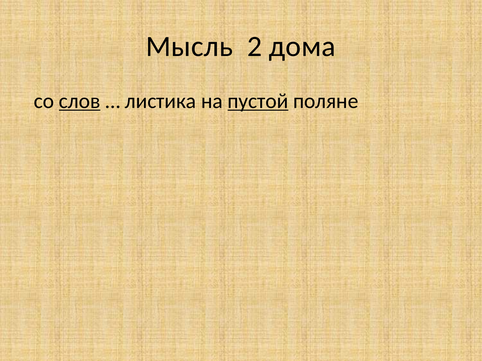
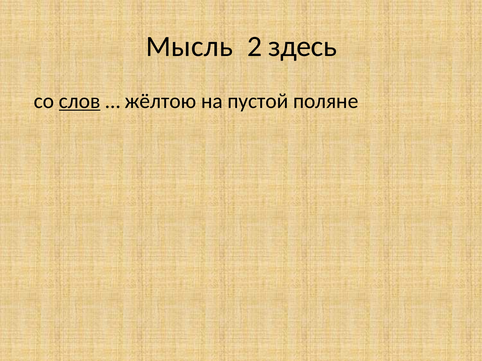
дома: дома -> здесь (303, 47)
листика: листика -> жёлтою (161, 101)
пустой underline: present -> none (258, 101)
